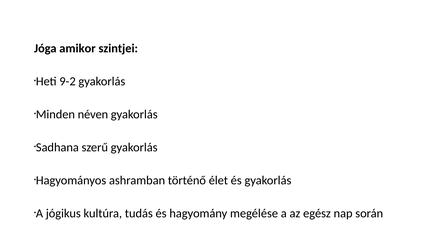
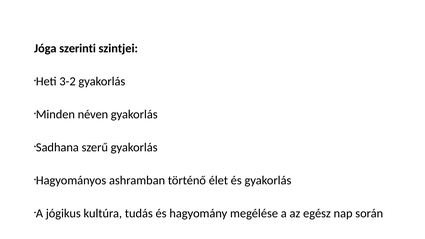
amikor: amikor -> szerinti (78, 49)
9-2: 9-2 -> 3-2 (68, 82)
